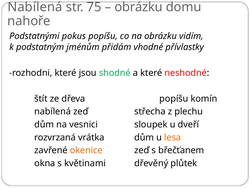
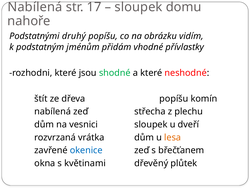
75: 75 -> 17 (94, 7)
obrázku: obrázku -> sloupek (138, 7)
pokus: pokus -> druhý (74, 36)
okenice colour: orange -> blue (86, 150)
